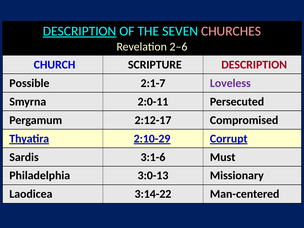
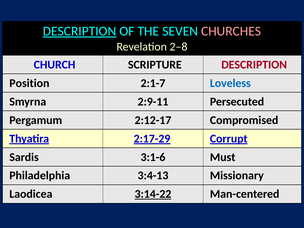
2‒6: 2‒6 -> 2‒8 (178, 47)
Possible: Possible -> Position (29, 83)
Loveless colour: purple -> blue (230, 83)
2:0-11: 2:0-11 -> 2:9-11 (153, 102)
2:10-29: 2:10-29 -> 2:17-29 (152, 139)
3:0-13: 3:0-13 -> 3:4-13 (153, 176)
3:14-22 underline: none -> present (153, 194)
